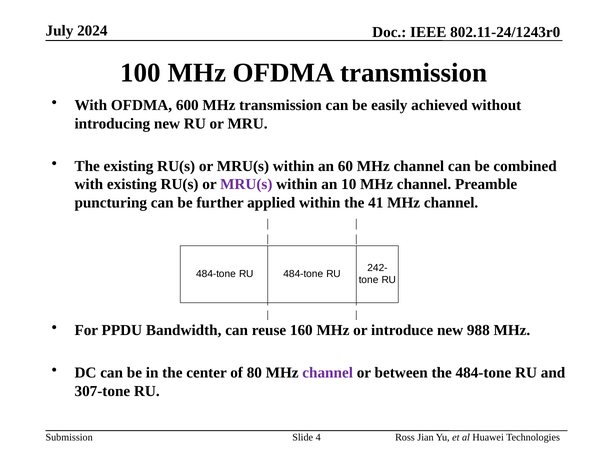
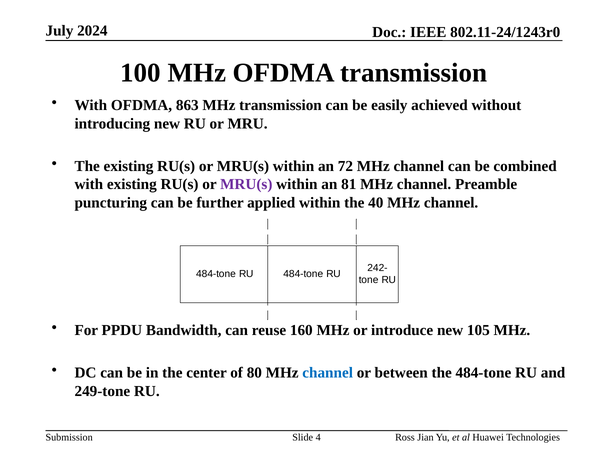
600: 600 -> 863 (187, 105)
60: 60 -> 72 (345, 166)
10: 10 -> 81 (349, 184)
41: 41 -> 40 (376, 203)
988: 988 -> 105 (478, 330)
channel colour: purple -> blue (328, 373)
307-tone: 307-tone -> 249-tone (102, 391)
